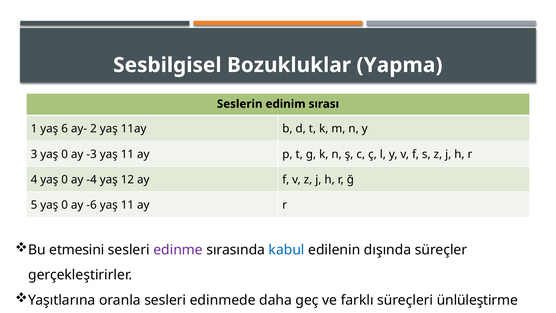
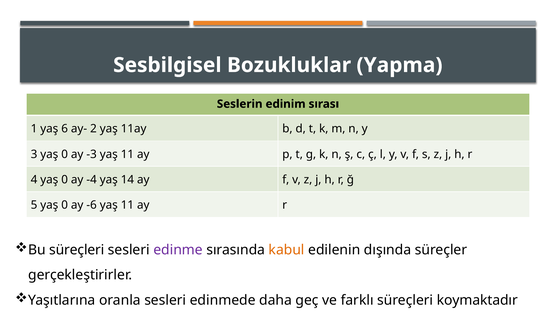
12: 12 -> 14 (127, 180)
Bu etmesini: etmesini -> süreçleri (77, 250)
kabul colour: blue -> orange (287, 250)
ünlüleştirme: ünlüleştirme -> koymaktadır (477, 300)
